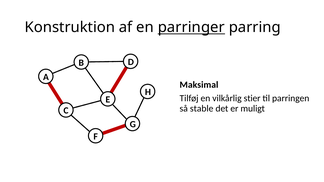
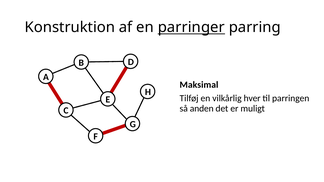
stier: stier -> hver (252, 98)
stable: stable -> anden (202, 109)
